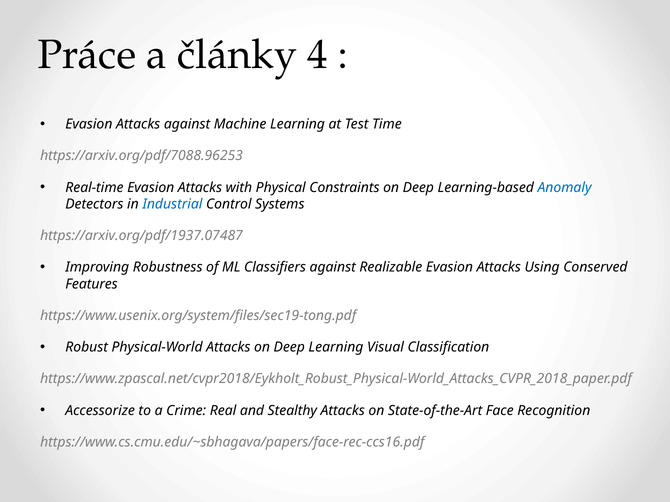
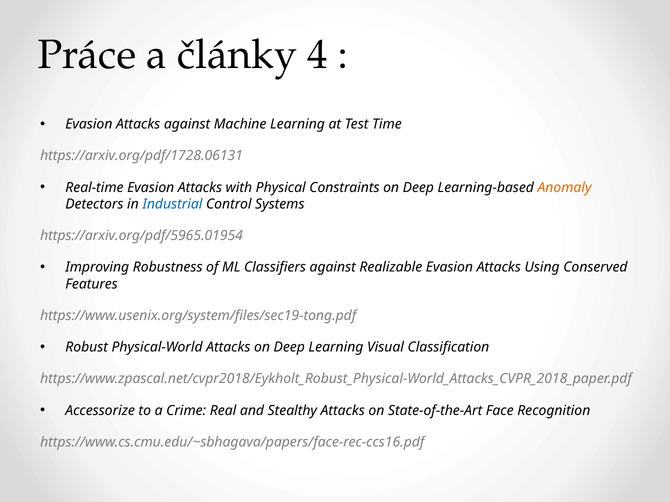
https://arxiv.org/pdf/7088.96253: https://arxiv.org/pdf/7088.96253 -> https://arxiv.org/pdf/1728.06131 (142, 156)
Anomaly colour: blue -> orange (565, 188)
https://arxiv.org/pdf/1937.07487: https://arxiv.org/pdf/1937.07487 -> https://arxiv.org/pdf/5965.01954 (142, 236)
